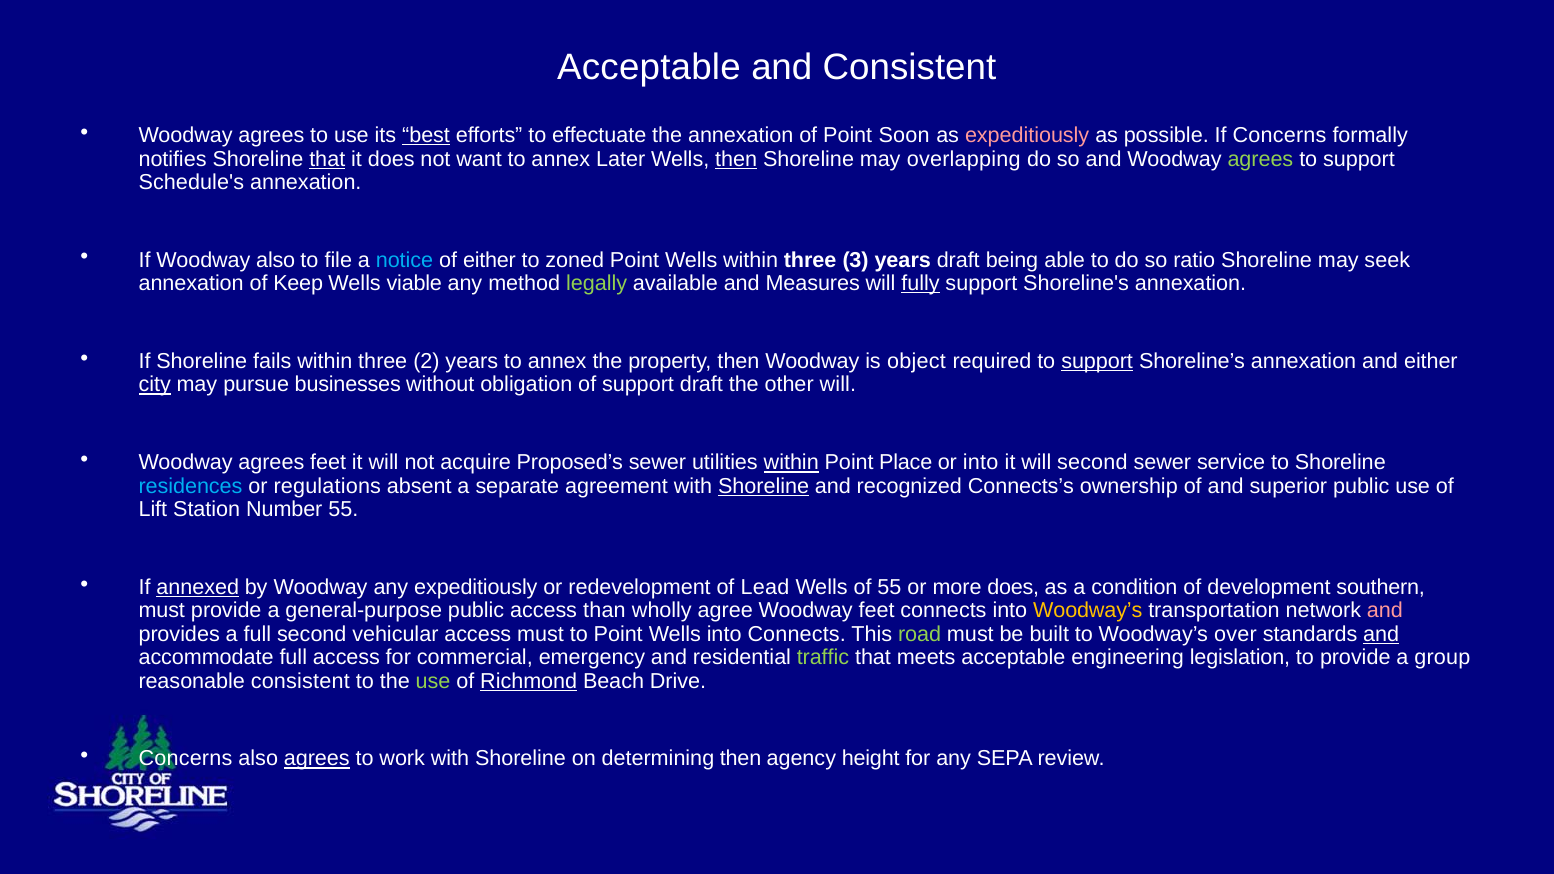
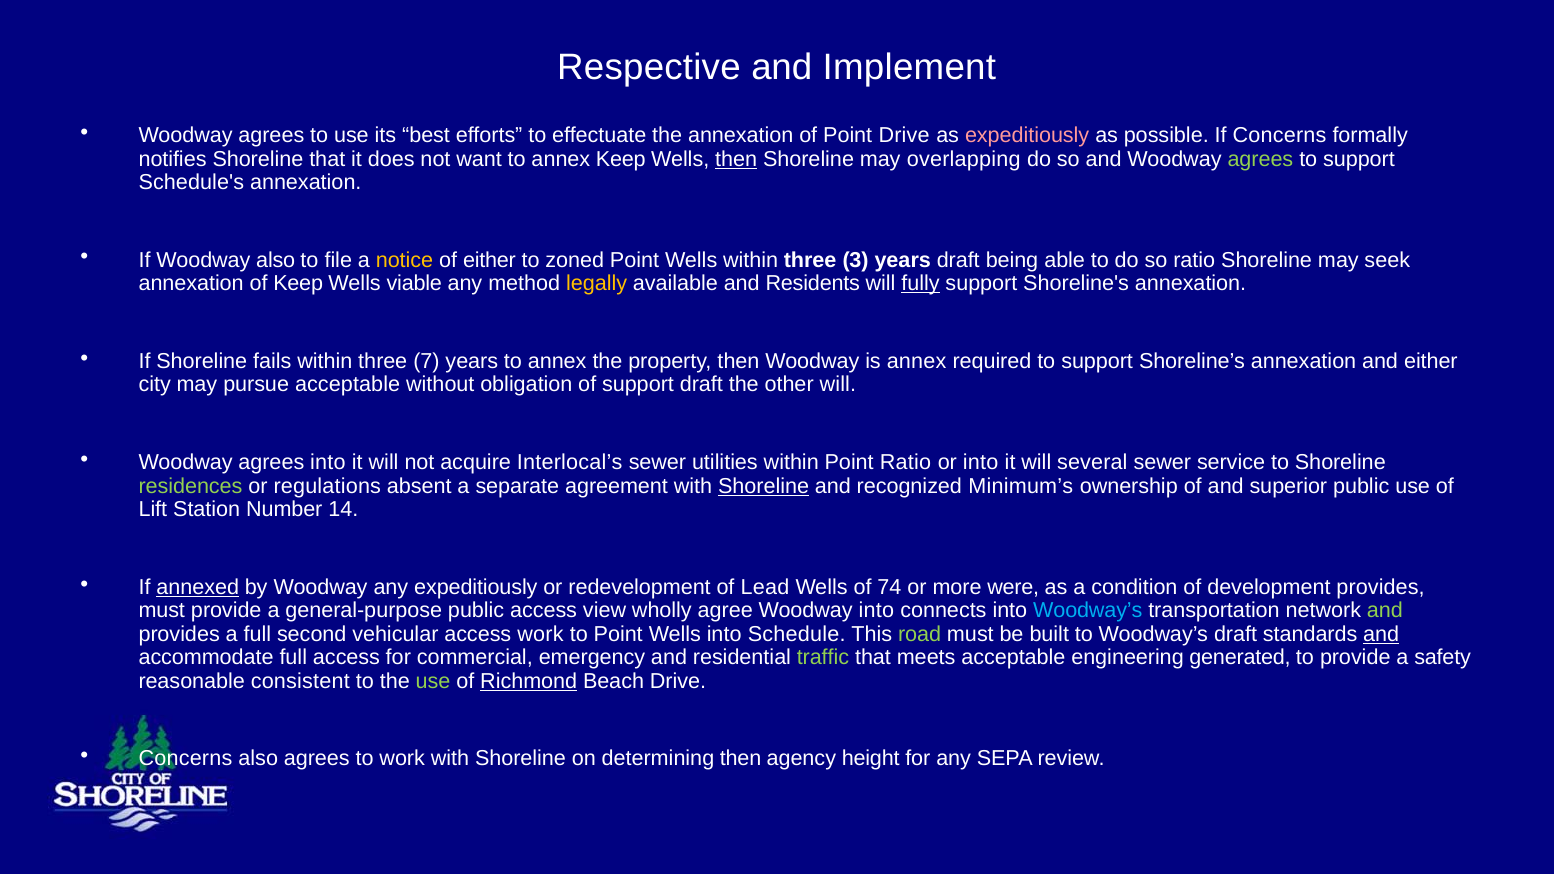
Acceptable: Acceptable -> Respective (649, 67)
and Consistent: Consistent -> Implement (909, 67)
best underline: present -> none (426, 136)
Point Soon: Soon -> Drive (904, 136)
that underline: present -> none (327, 159)
annex Later: Later -> Keep (621, 159)
notice colour: light blue -> yellow (405, 260)
legally colour: light green -> yellow (597, 284)
Measures: Measures -> Residents (813, 284)
2: 2 -> 7 (426, 362)
is object: object -> annex (917, 362)
support underline: present -> none (1097, 362)
city underline: present -> none (155, 385)
pursue businesses: businesses -> acceptable (348, 385)
agrees feet: feet -> into (328, 463)
Proposed’s: Proposed’s -> Interlocal’s (570, 463)
within underline: present -> none (791, 463)
Point Place: Place -> Ratio (906, 463)
will second: second -> several (1092, 463)
residences colour: light blue -> light green (191, 486)
Connects’s: Connects’s -> Minimum’s (1021, 486)
Number 55: 55 -> 14 (343, 510)
of 55: 55 -> 74 (889, 588)
more does: does -> were (1013, 588)
development southern: southern -> provides (1381, 588)
than: than -> view (605, 611)
Woodway feet: feet -> into (876, 611)
Woodway’s colour: yellow -> light blue (1088, 611)
and colour: pink -> light green (1385, 611)
access must: must -> work (540, 634)
into Connects: Connects -> Schedule (797, 634)
Woodway’s over: over -> draft (1236, 634)
legislation: legislation -> generated (1240, 658)
group: group -> safety (1443, 658)
agrees underline: present -> none (317, 759)
